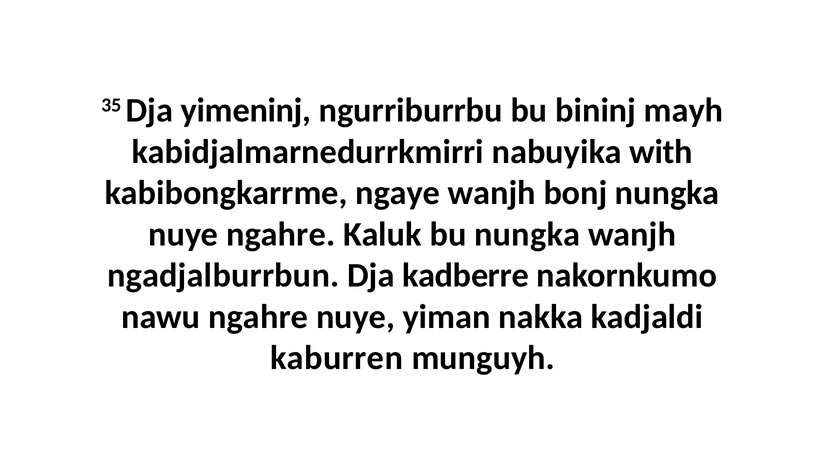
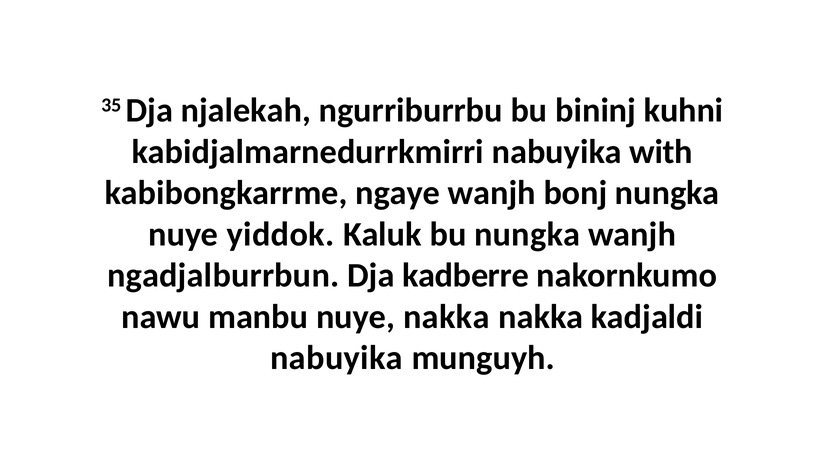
yimeninj: yimeninj -> njalekah (246, 111)
mayh: mayh -> kuhni (684, 111)
nuye ngahre: ngahre -> yiddok (281, 234)
nawu ngahre: ngahre -> manbu (258, 317)
nuye yiman: yiman -> nakka (446, 317)
kaburren: kaburren -> nabuyika (337, 358)
